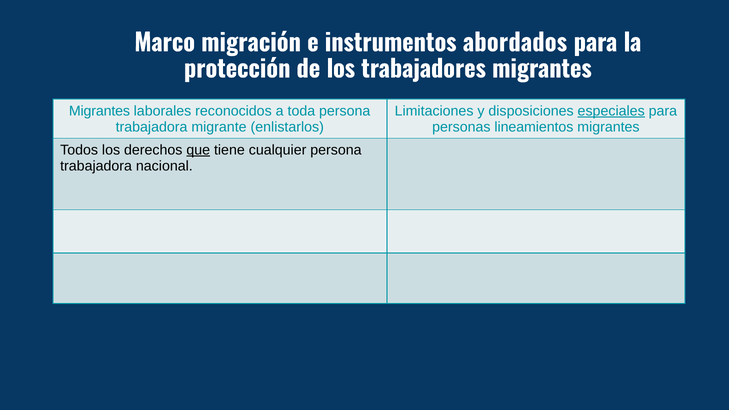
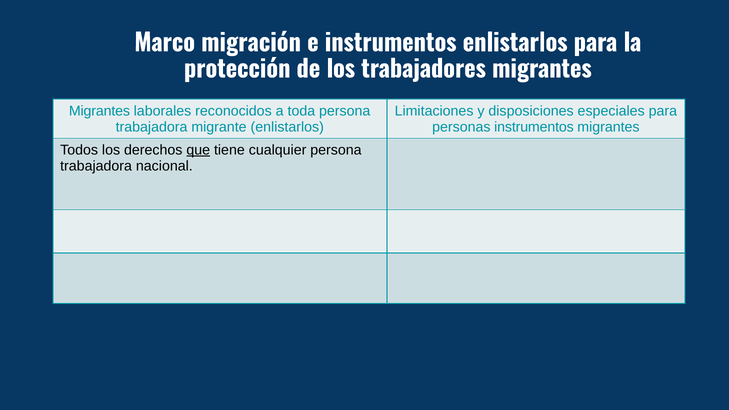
instrumentos abordados: abordados -> enlistarlos (515, 43)
especiales underline: present -> none (611, 111)
personas lineamientos: lineamientos -> instrumentos (534, 127)
